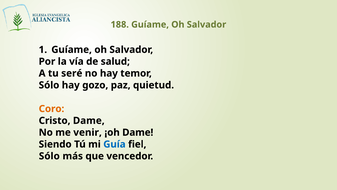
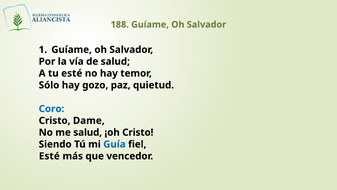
tu seré: seré -> esté (72, 73)
Coro colour: orange -> blue (51, 109)
me venir: venir -> salud (88, 132)
¡oh Dame: Dame -> Cristo (138, 132)
Sólo: Sólo -> Esté (49, 156)
